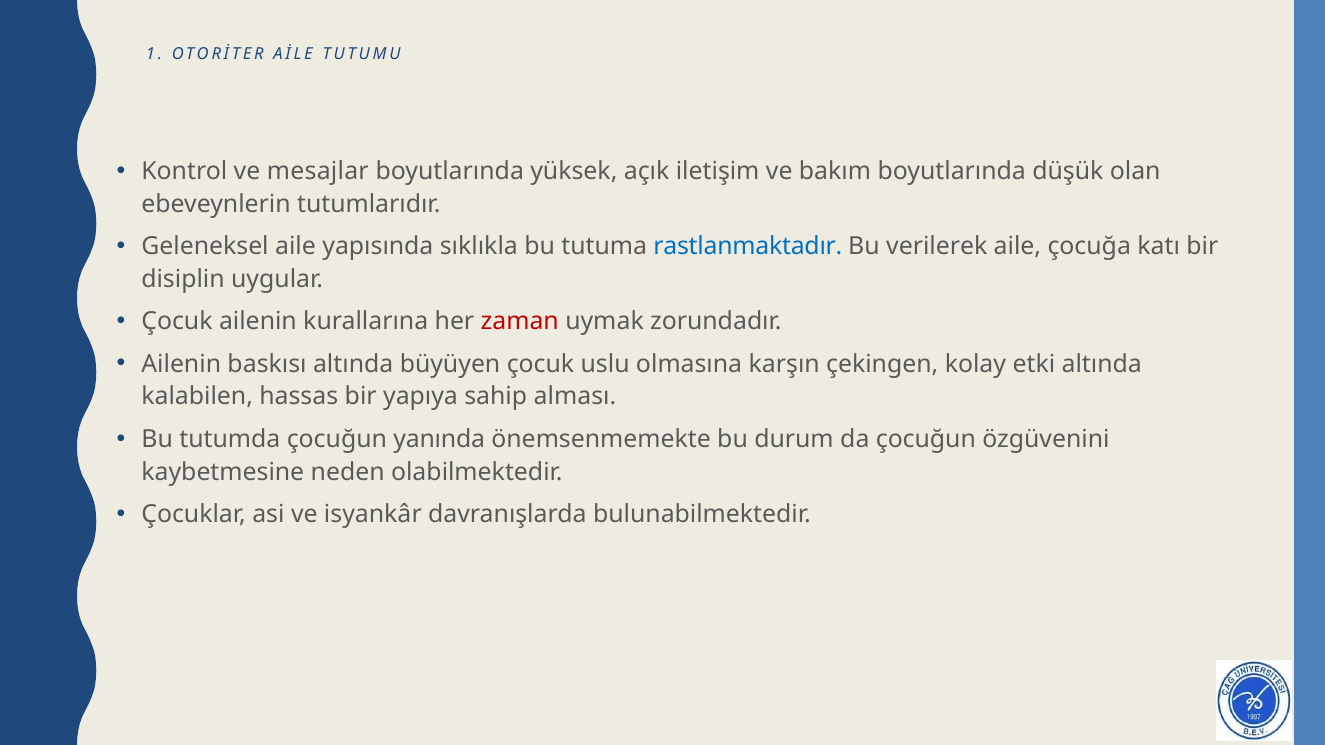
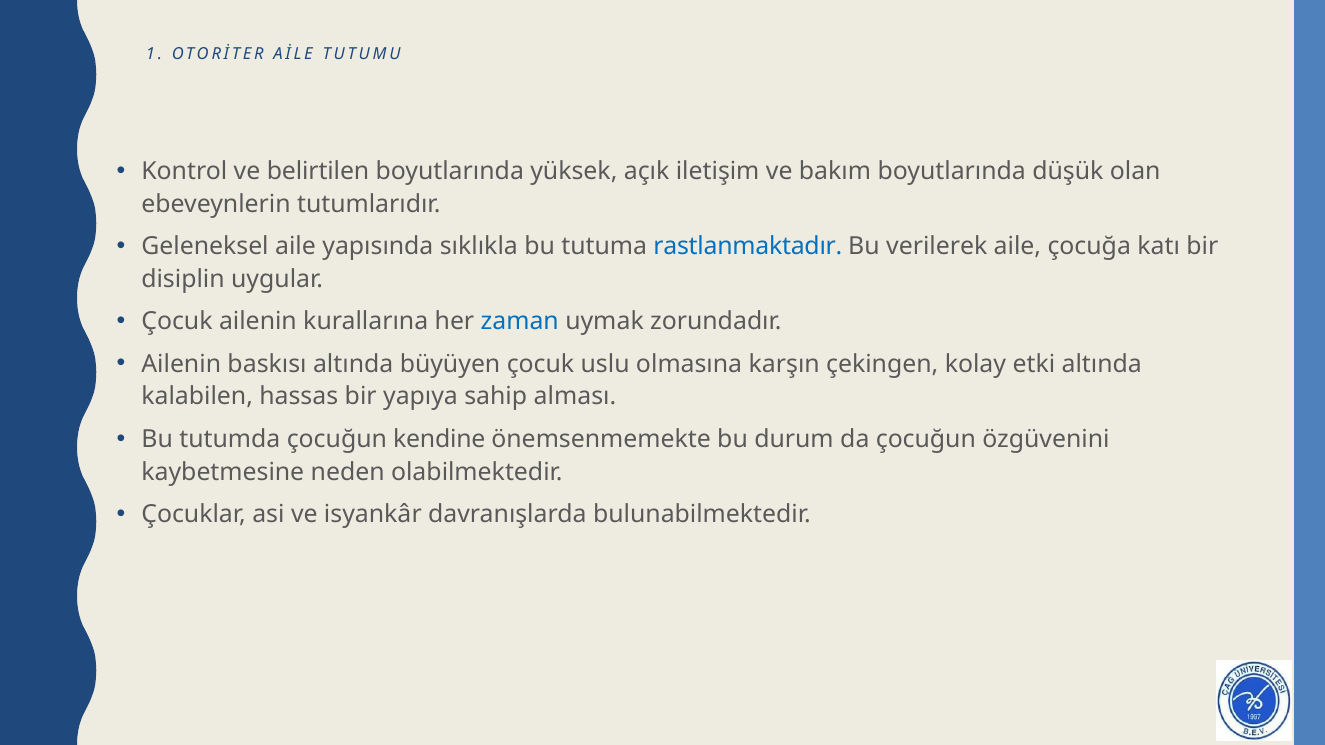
mesajlar: mesajlar -> belirtilen (318, 171)
zaman colour: red -> blue (520, 322)
yanında: yanında -> kendine (439, 439)
